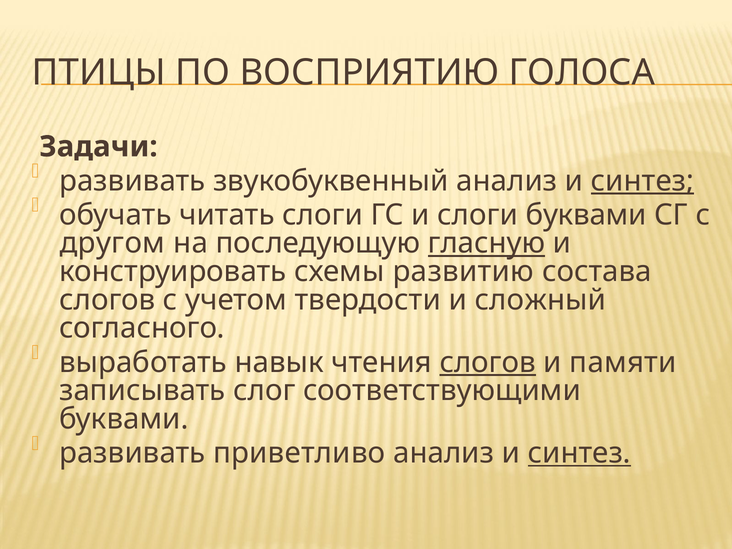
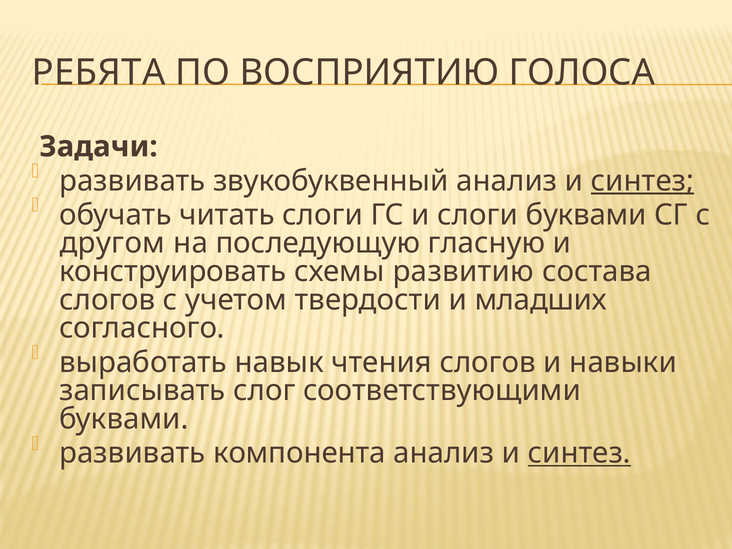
ПТИЦЫ: ПТИЦЫ -> РЕБЯТА (99, 73)
гласную underline: present -> none (487, 243)
сложный: сложный -> младших (541, 300)
слогов underline: present -> none (488, 362)
памяти: памяти -> навыки (623, 362)
приветливо: приветливо -> компонента (299, 453)
